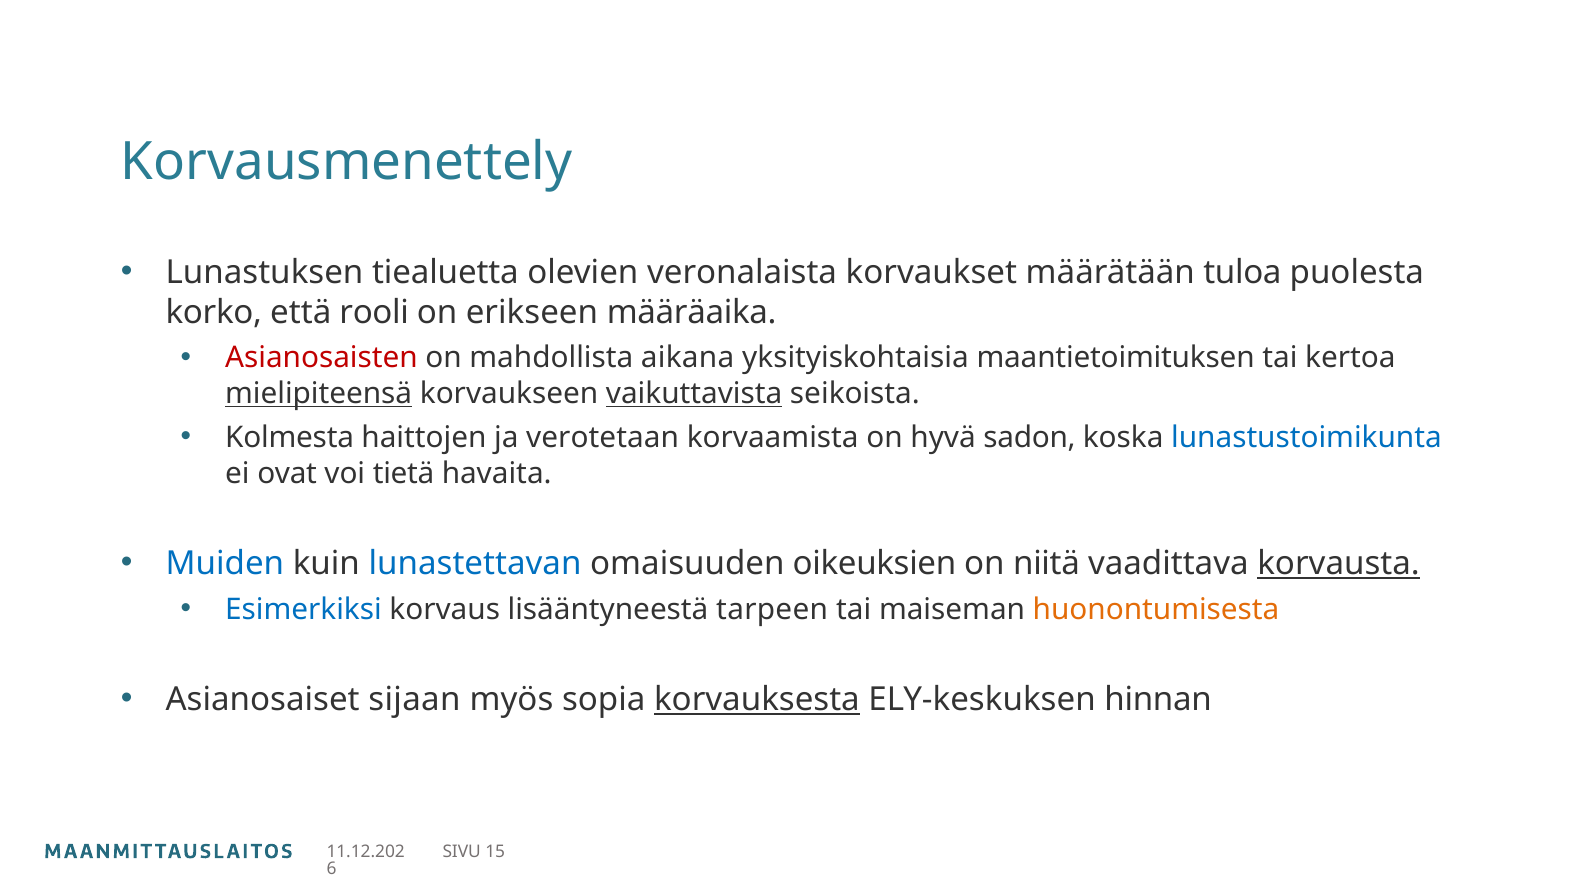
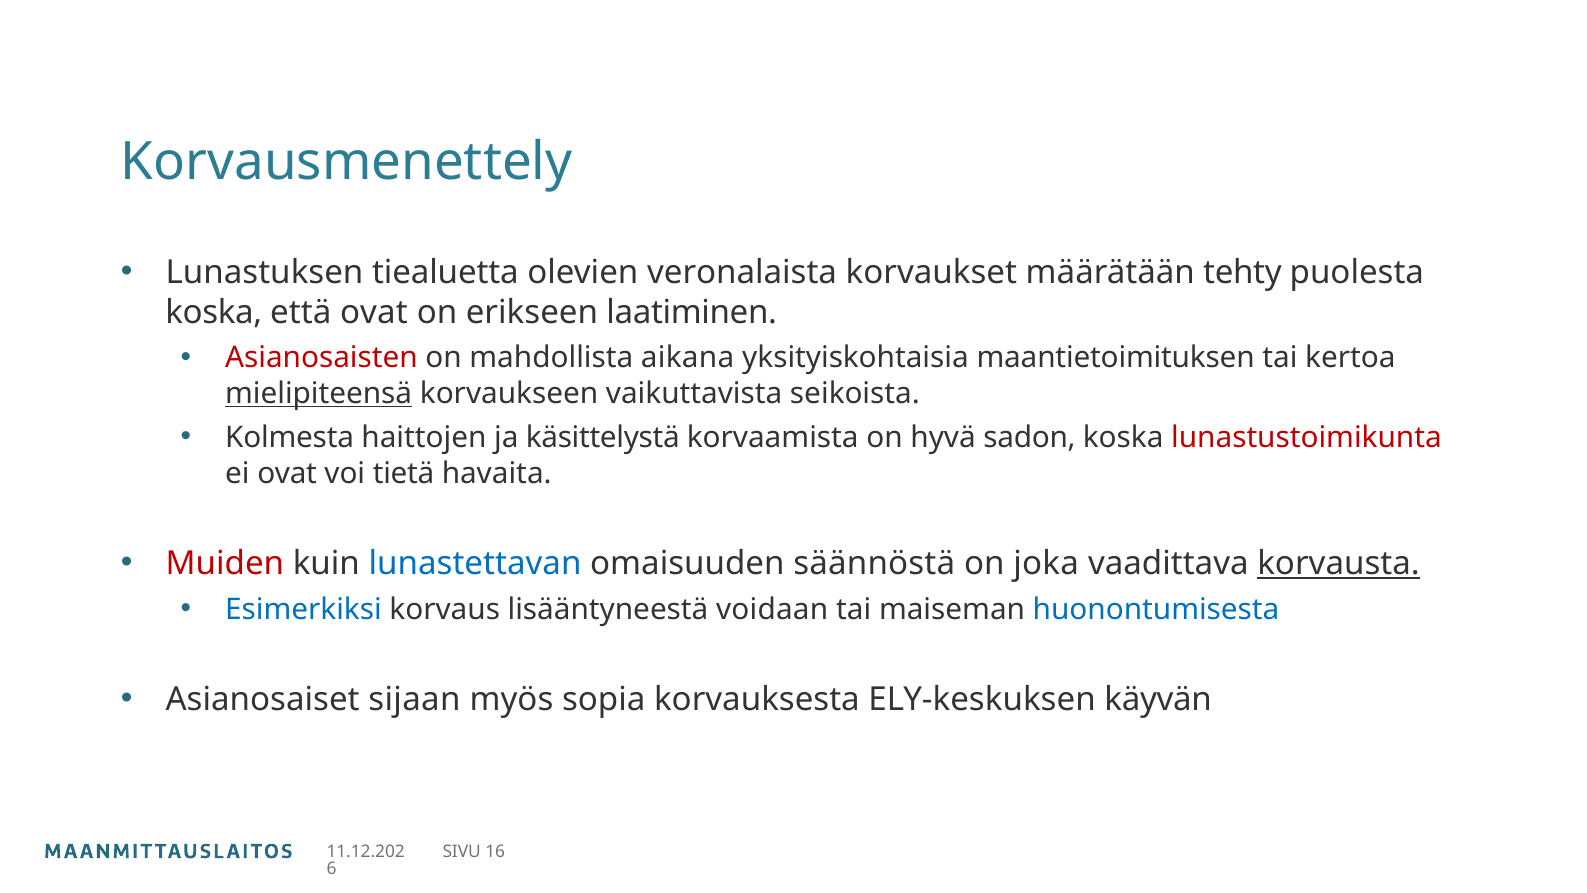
tuloa: tuloa -> tehty (1242, 273)
korko: korko -> koska (214, 312)
että rooli: rooli -> ovat (374, 312)
määräaika: määräaika -> laatiminen (692, 312)
vaikuttavista underline: present -> none (694, 394)
verotetaan: verotetaan -> käsittelystä (603, 438)
lunastustoimikunta colour: blue -> red (1306, 438)
Muiden colour: blue -> red (225, 563)
oikeuksien: oikeuksien -> säännöstä (874, 563)
niitä: niitä -> joka (1046, 563)
tarpeen: tarpeen -> voidaan (772, 609)
huonontumisesta colour: orange -> blue (1156, 609)
korvauksesta underline: present -> none (757, 699)
hinnan: hinnan -> käyvän (1158, 699)
15: 15 -> 16 (495, 851)
